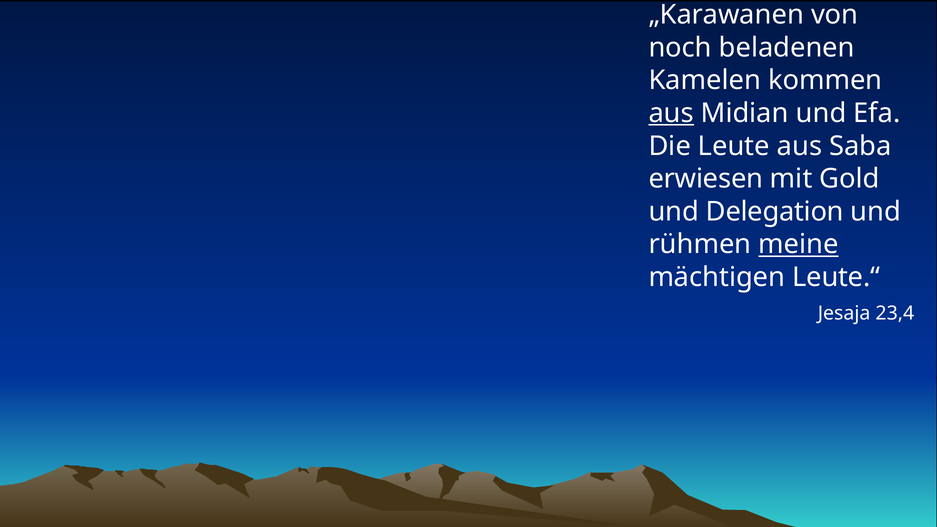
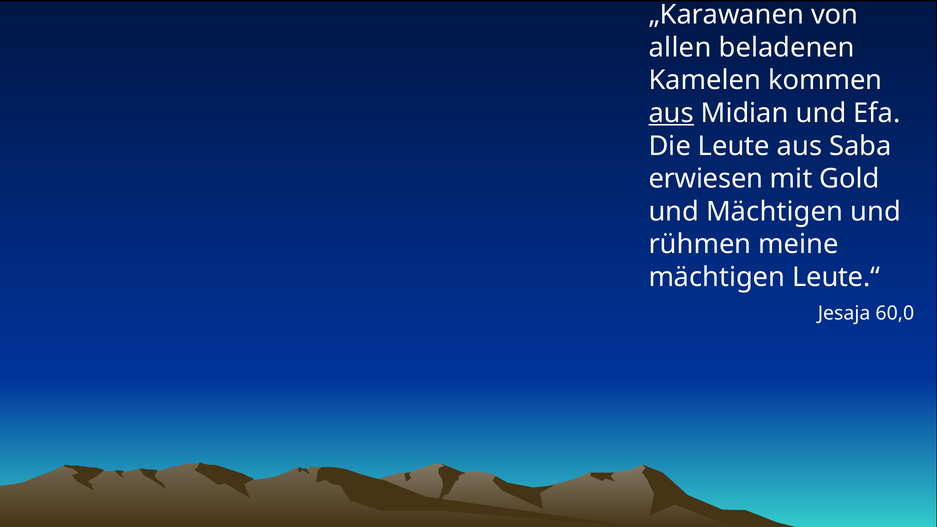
noch: noch -> allen (680, 48)
und Delegation: Delegation -> Mächtigen (775, 212)
meine underline: present -> none (799, 244)
23,4: 23,4 -> 60,0 (895, 313)
